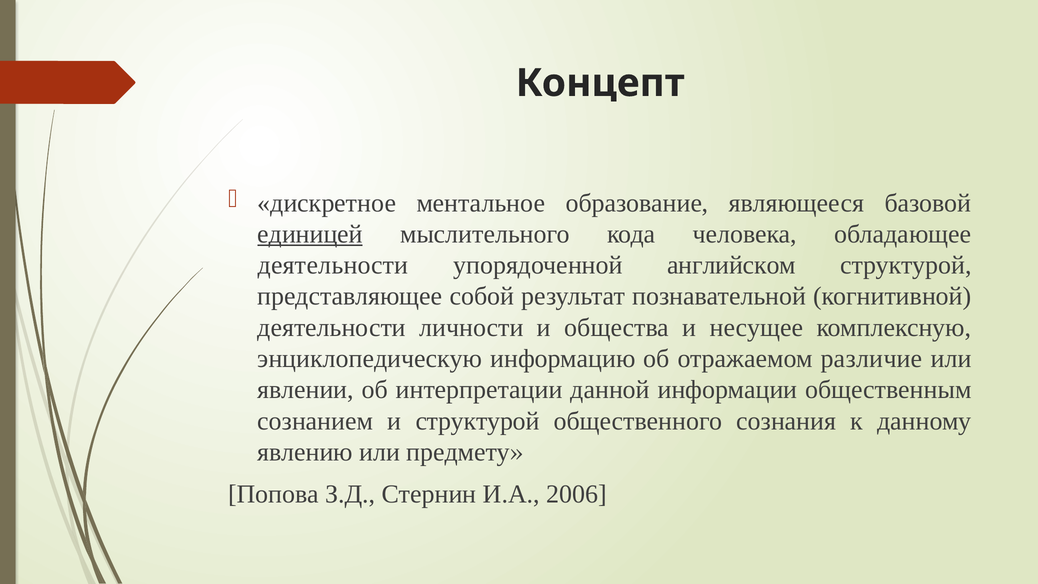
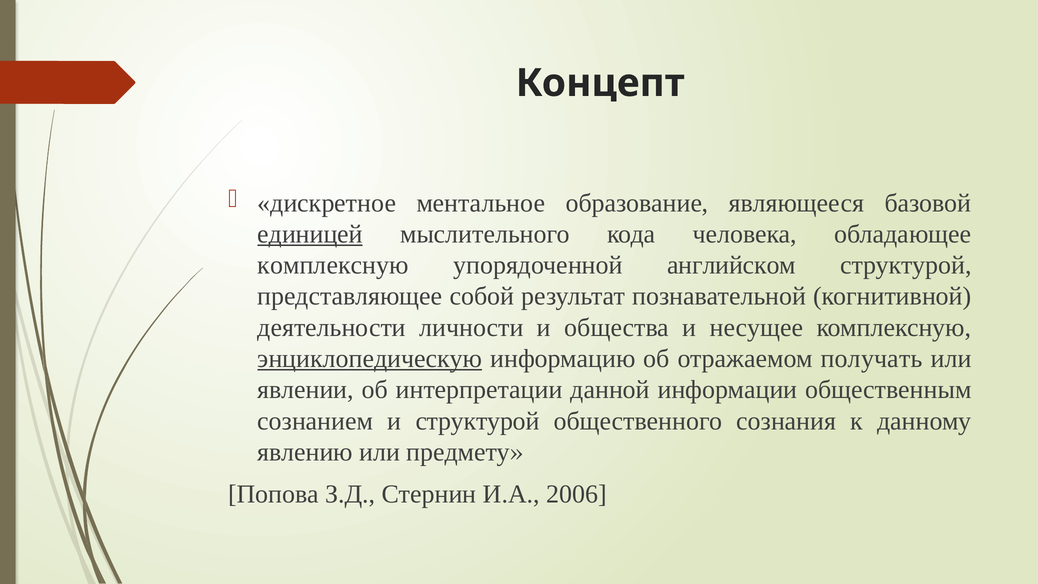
деятельности: деятельности -> комплексную (333, 265)
энциклопедическую underline: none -> present (370, 359)
различие: различие -> получать (872, 359)
